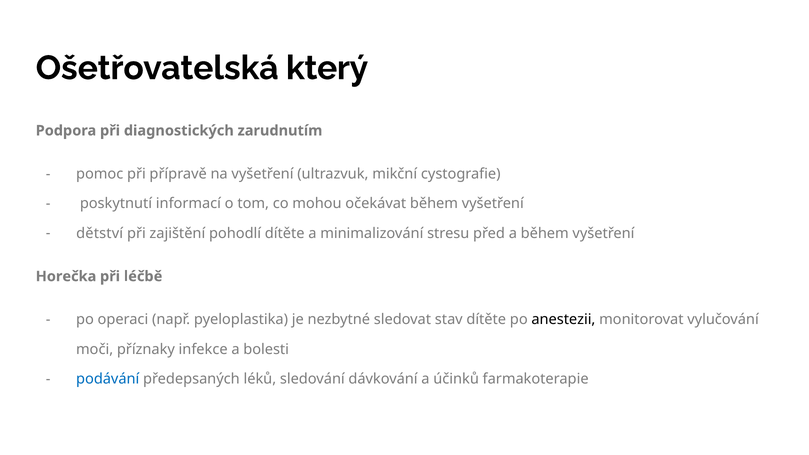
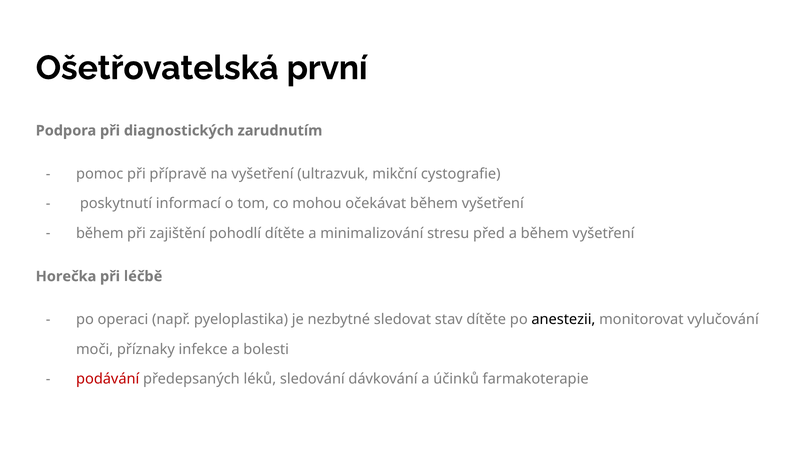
který: který -> první (327, 68)
dětství: dětství -> během (100, 233)
podávání colour: blue -> red (108, 379)
